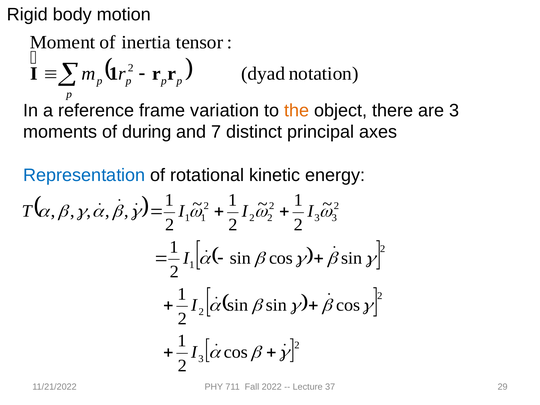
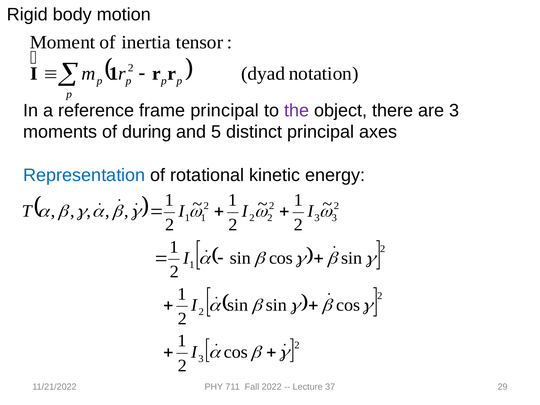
frame variation: variation -> principal (225, 110)
the colour: orange -> purple (297, 110)
7: 7 -> 5 (216, 132)
